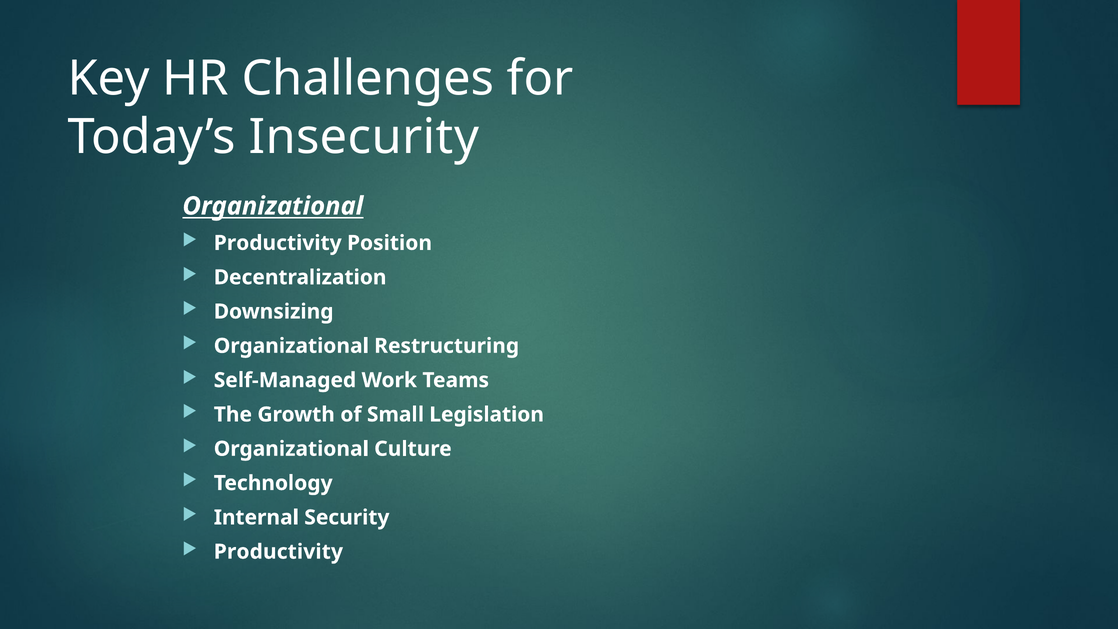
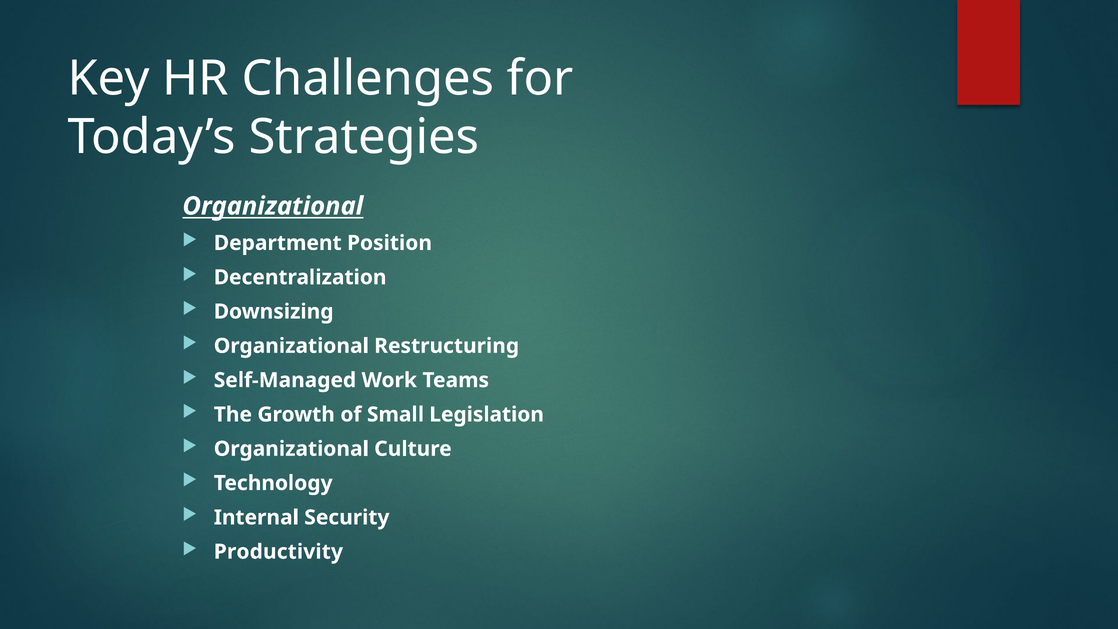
Insecurity: Insecurity -> Strategies (364, 137)
Productivity: Productivity -> Department (278, 243)
